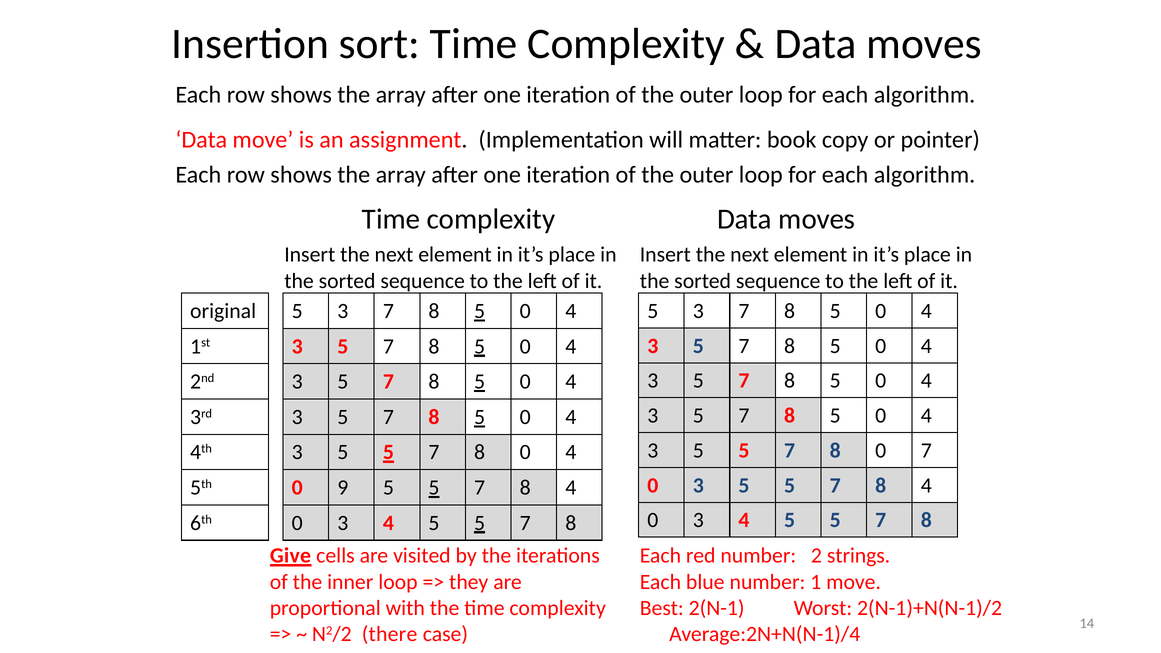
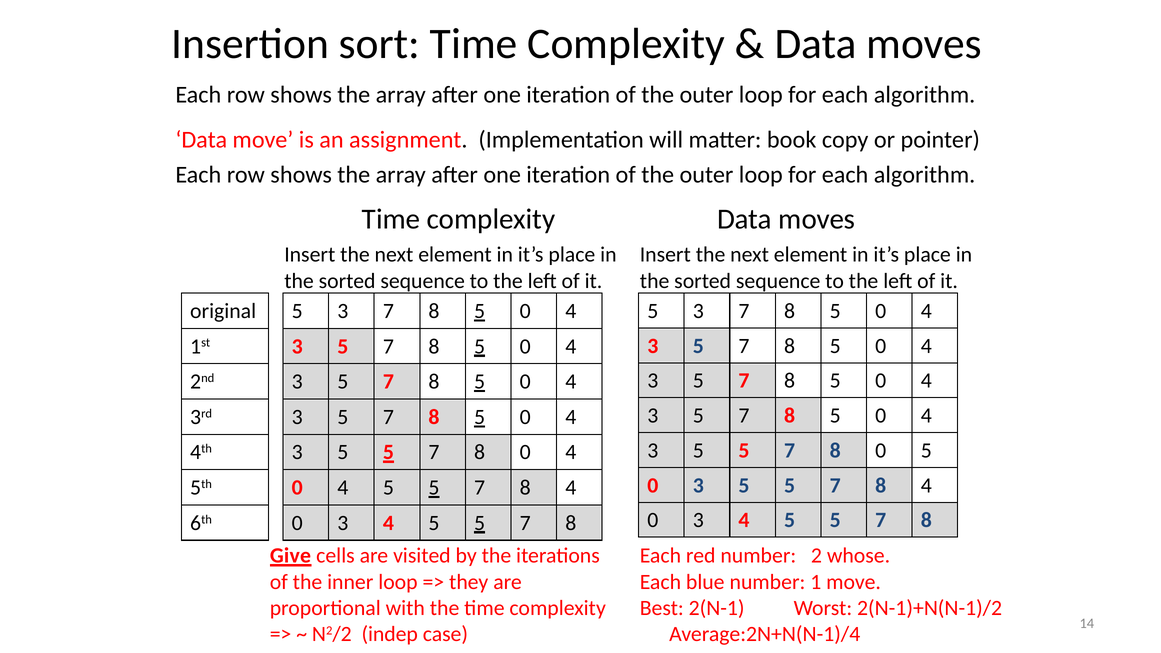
0 7: 7 -> 5 (926, 451)
9: 9 -> 4 (343, 488)
strings: strings -> whose (859, 556)
there: there -> indep (390, 634)
